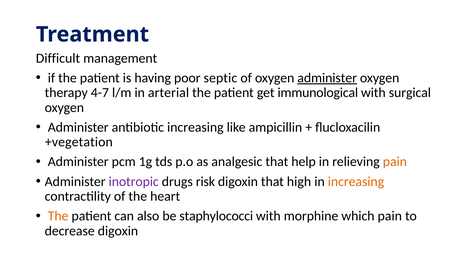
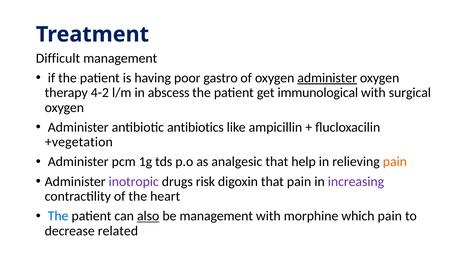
septic: septic -> gastro (221, 78)
4-7: 4-7 -> 4-2 (100, 93)
arterial: arterial -> abscess (169, 93)
antibiotic increasing: increasing -> antibiotics (195, 127)
that high: high -> pain (299, 181)
increasing colour: orange -> purple (356, 181)
The colour: orange -> blue (58, 216)
also underline: none -> present (148, 216)
be staphylococci: staphylococci -> management (216, 216)
decrease digoxin: digoxin -> related (118, 231)
